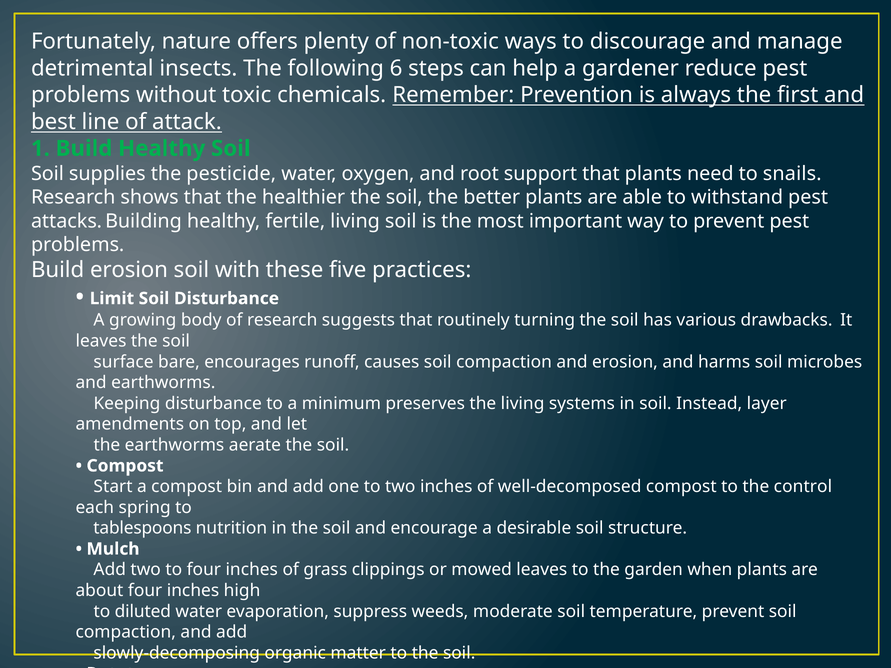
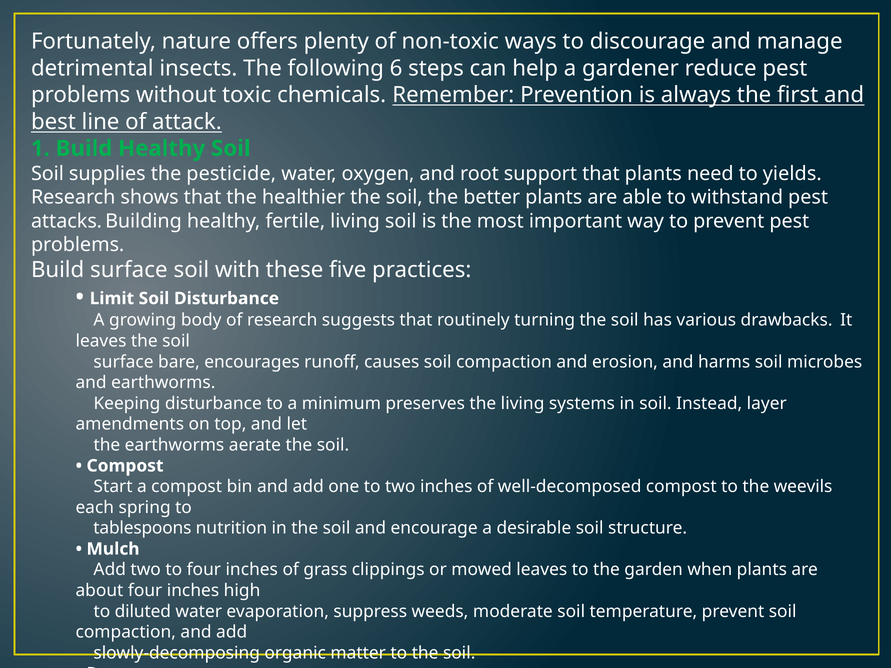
to snails: snails -> yields (792, 174)
Build erosion: erosion -> surface (129, 270)
control: control -> weevils (803, 487)
